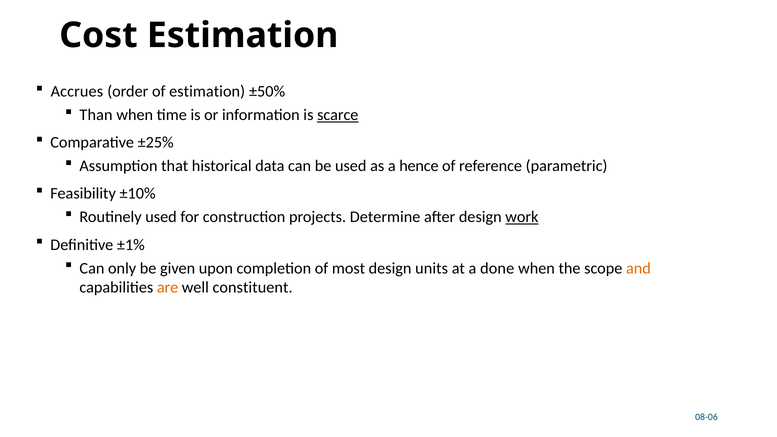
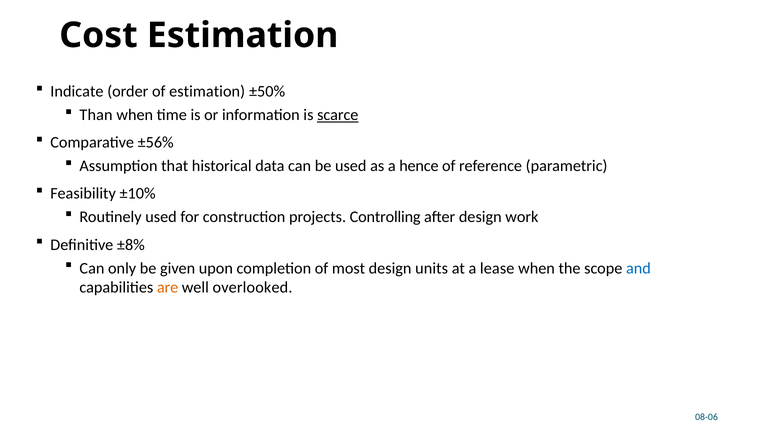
Accrues: Accrues -> Indicate (77, 92)
±25%: ±25% -> ±56% (156, 143)
Determine: Determine -> Controlling (385, 217)
work underline: present -> none (522, 217)
±1%: ±1% -> ±8% (131, 245)
done: done -> lease (497, 268)
and colour: orange -> blue (638, 268)
constituent: constituent -> overlooked (253, 288)
